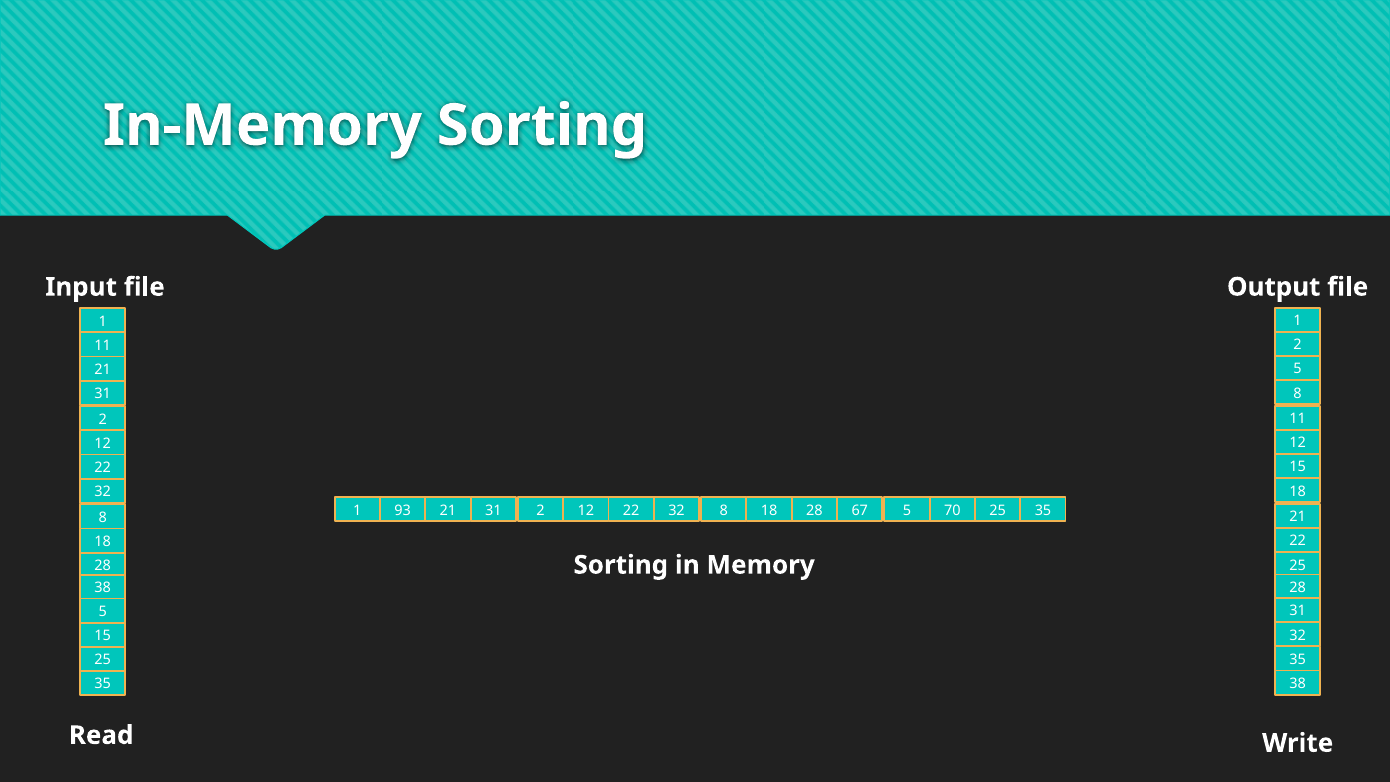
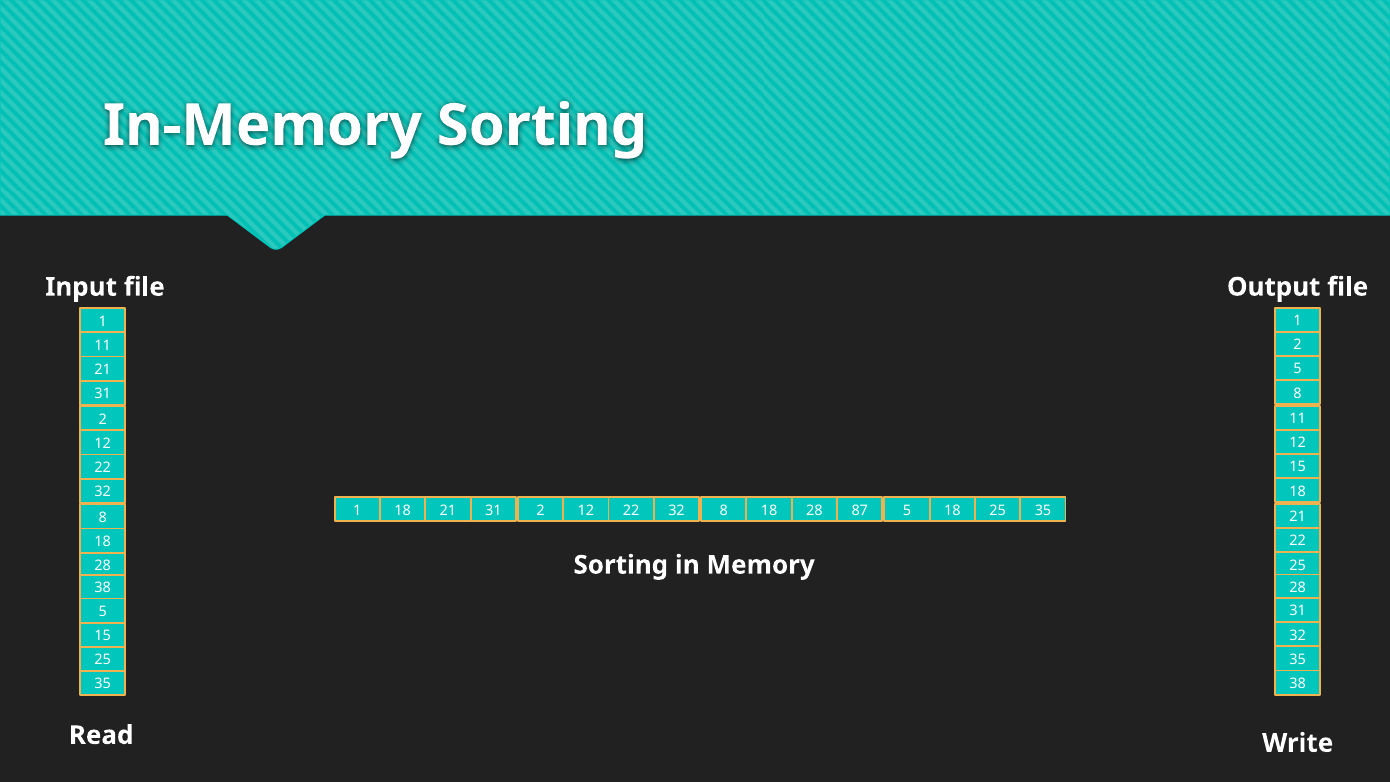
1 93: 93 -> 18 (403, 510)
67: 67 -> 87 (860, 510)
5 70: 70 -> 18 (952, 510)
